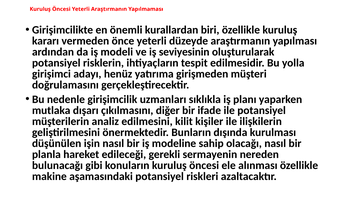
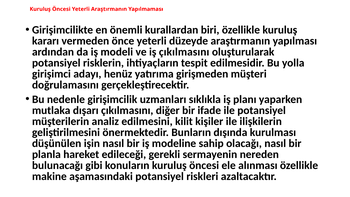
iş seviyesinin: seviyesinin -> çıkılmasını (184, 52)
